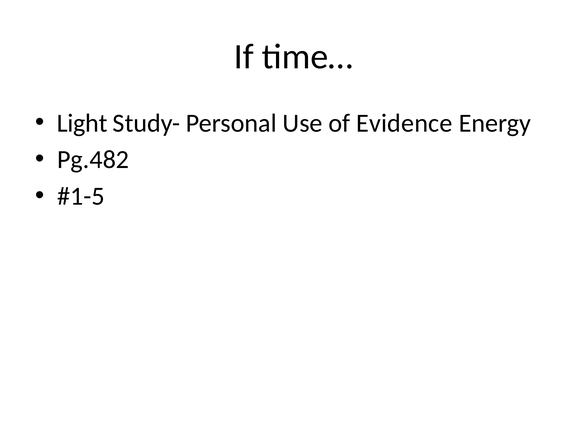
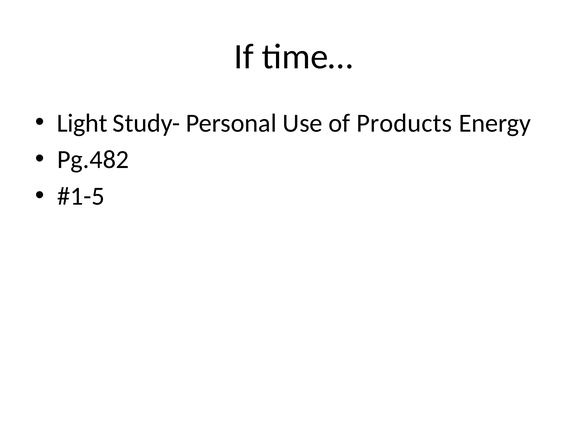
Evidence: Evidence -> Products (404, 123)
